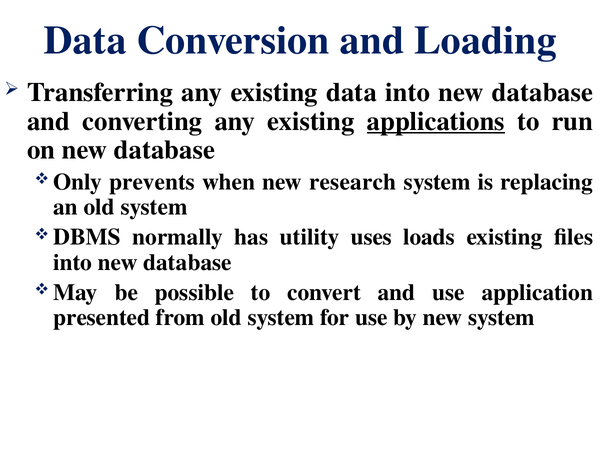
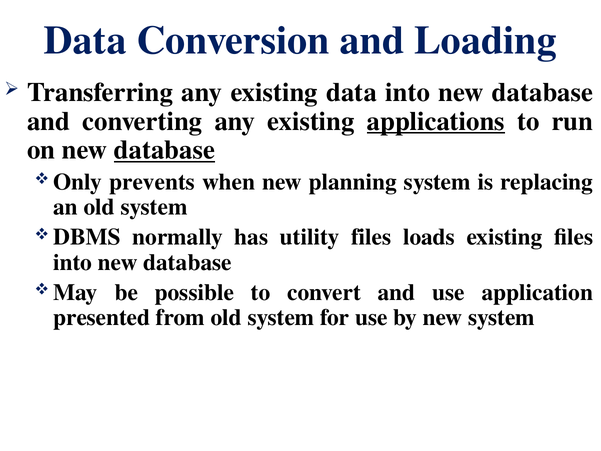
database underline: none -> present (164, 150)
research: research -> planning (353, 182)
utility uses: uses -> files (371, 237)
